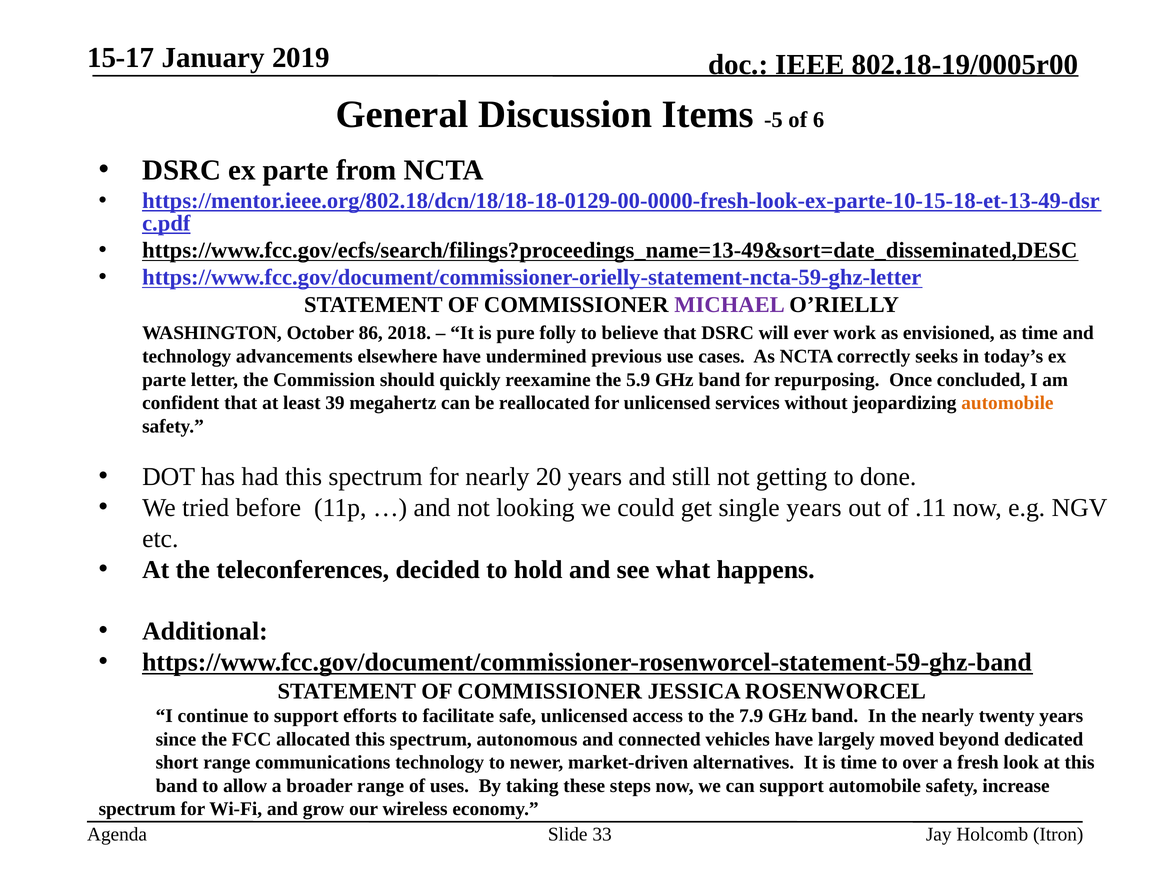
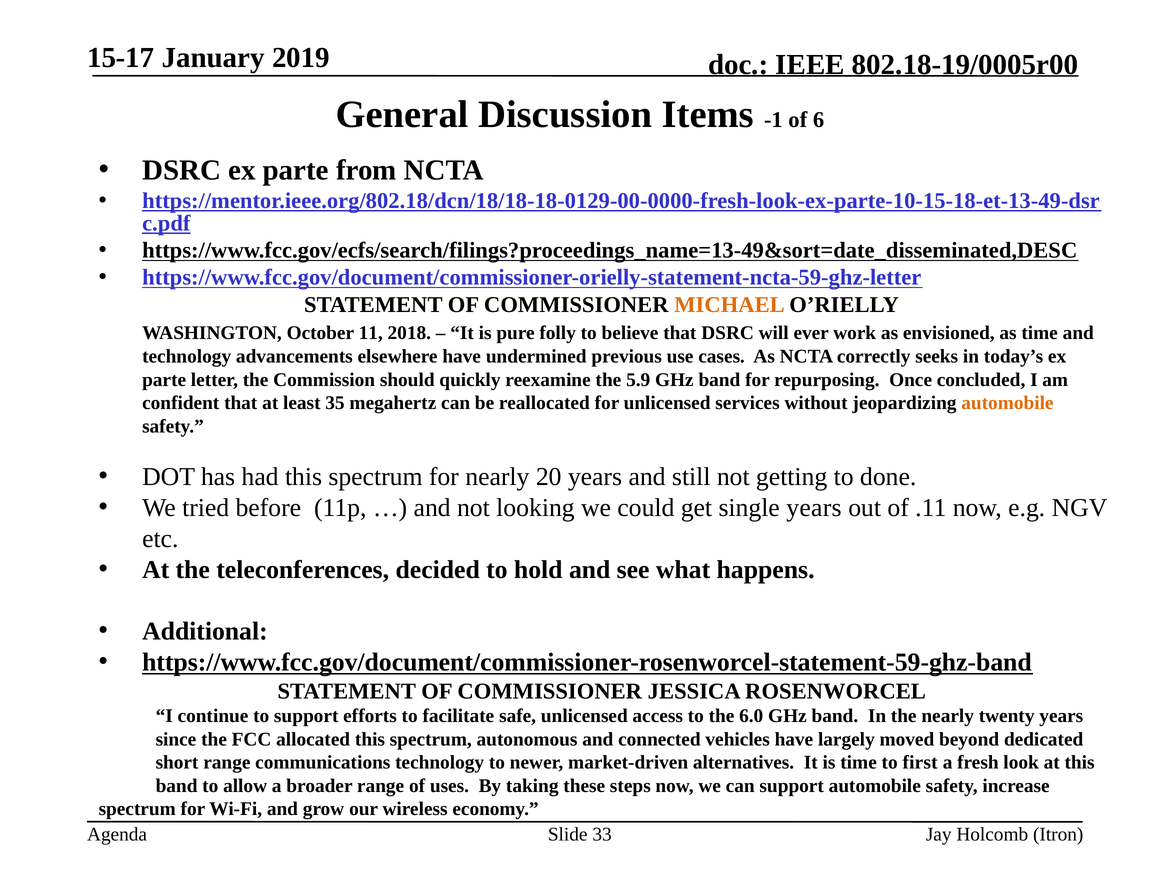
-5: -5 -> -1 (773, 120)
MICHAEL colour: purple -> orange (730, 305)
86: 86 -> 11 (371, 333)
39: 39 -> 35 (335, 403)
7.9: 7.9 -> 6.0 (751, 716)
over: over -> first (920, 762)
